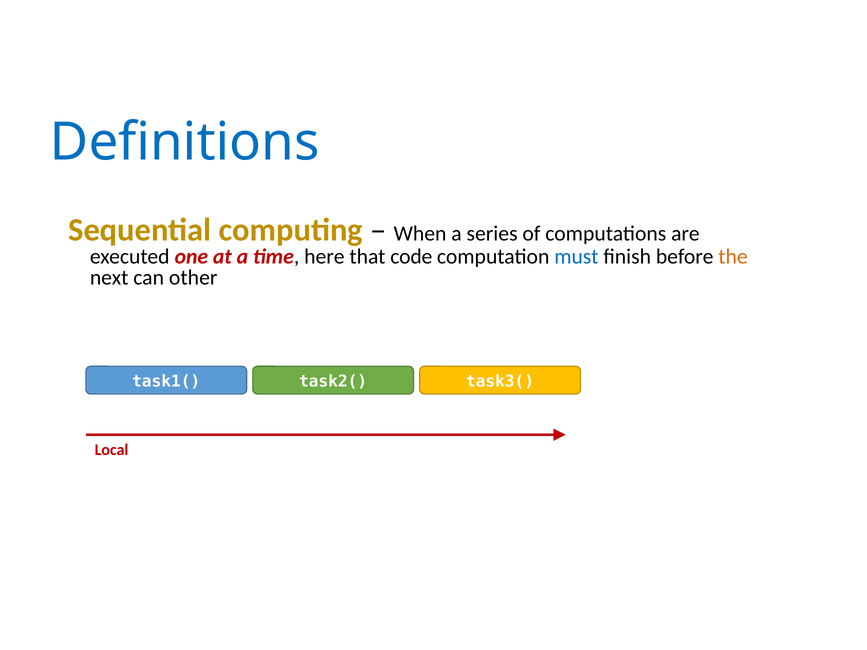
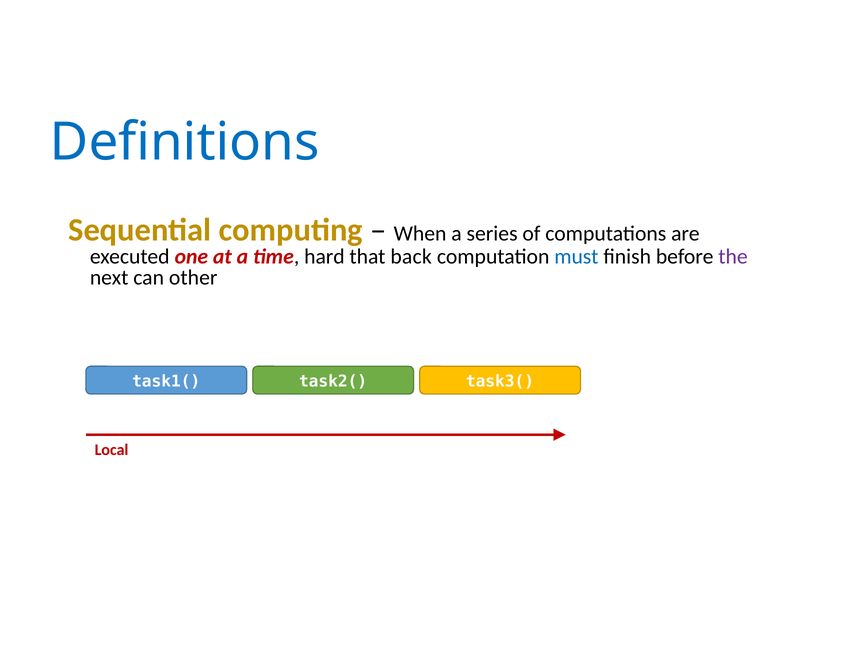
here: here -> hard (324, 257)
code: code -> back (411, 257)
the colour: orange -> purple (733, 257)
